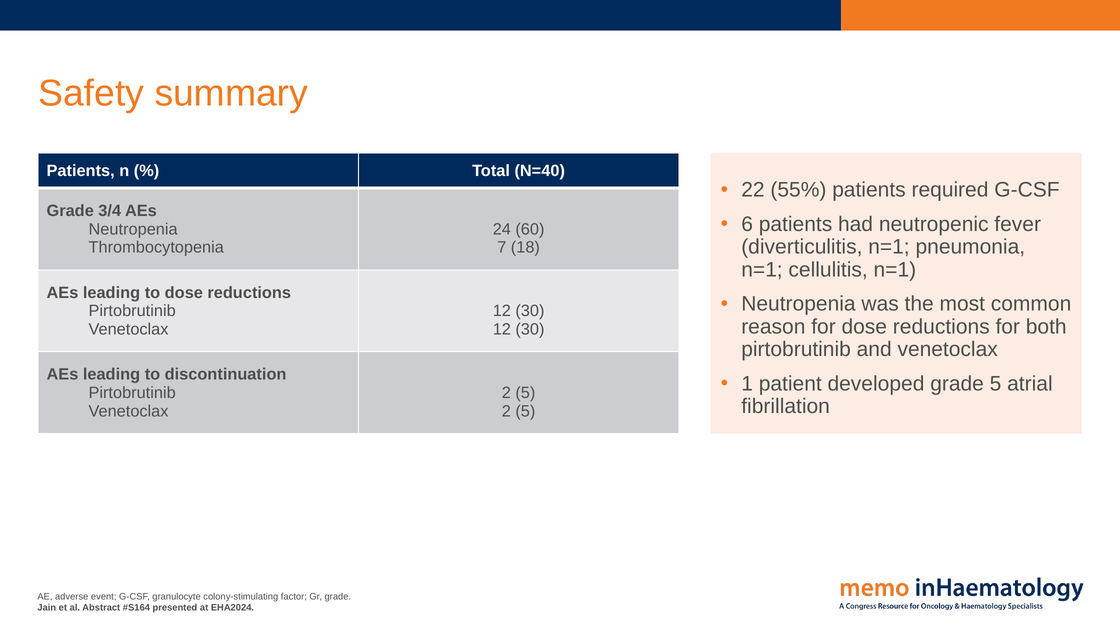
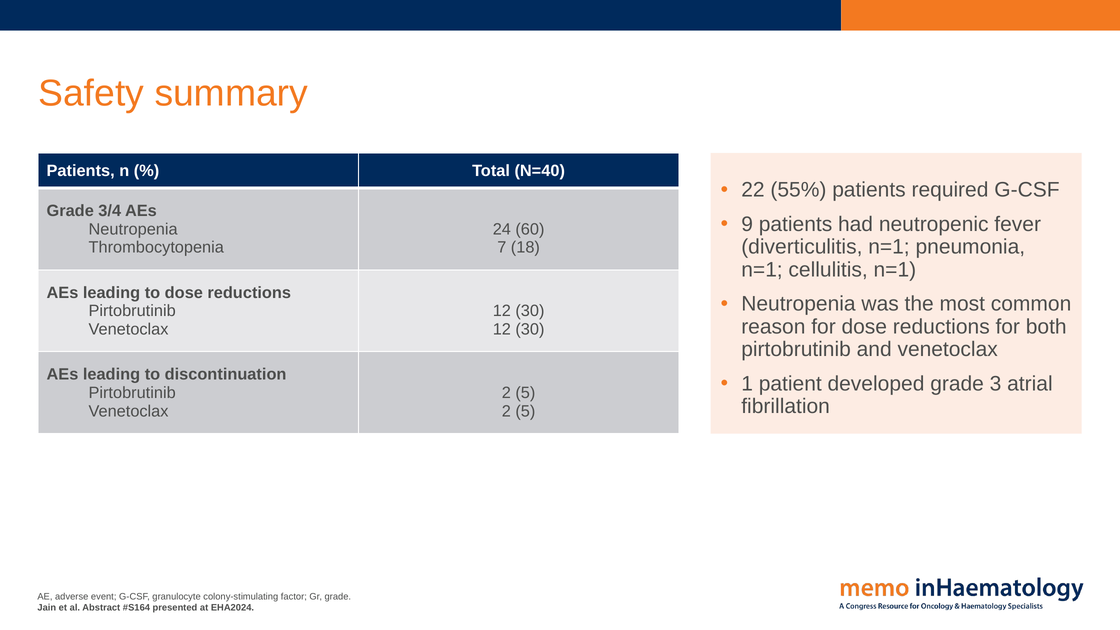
6: 6 -> 9 (747, 224)
grade 5: 5 -> 3 (996, 384)
